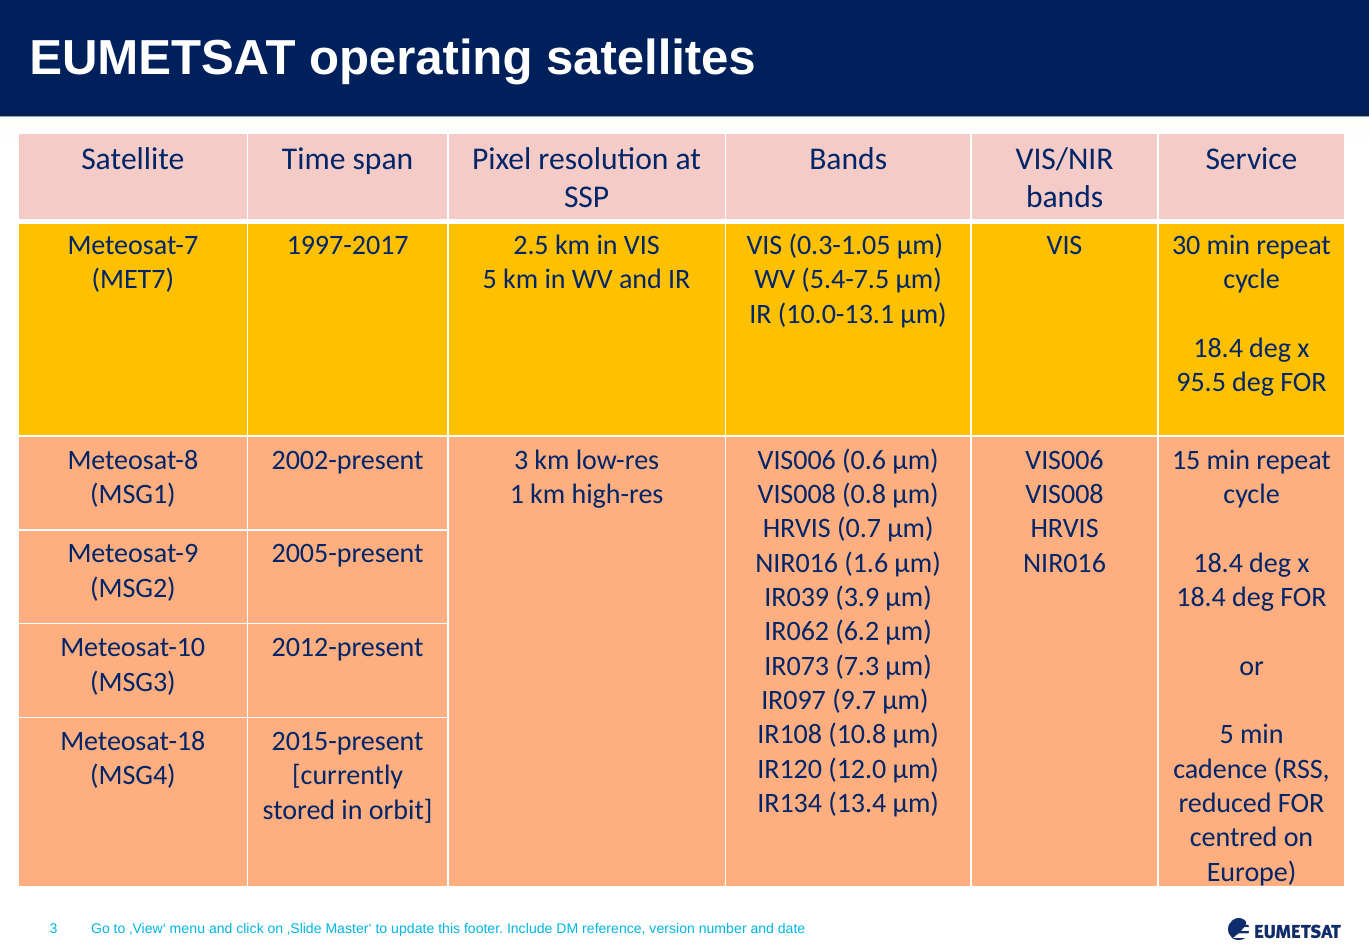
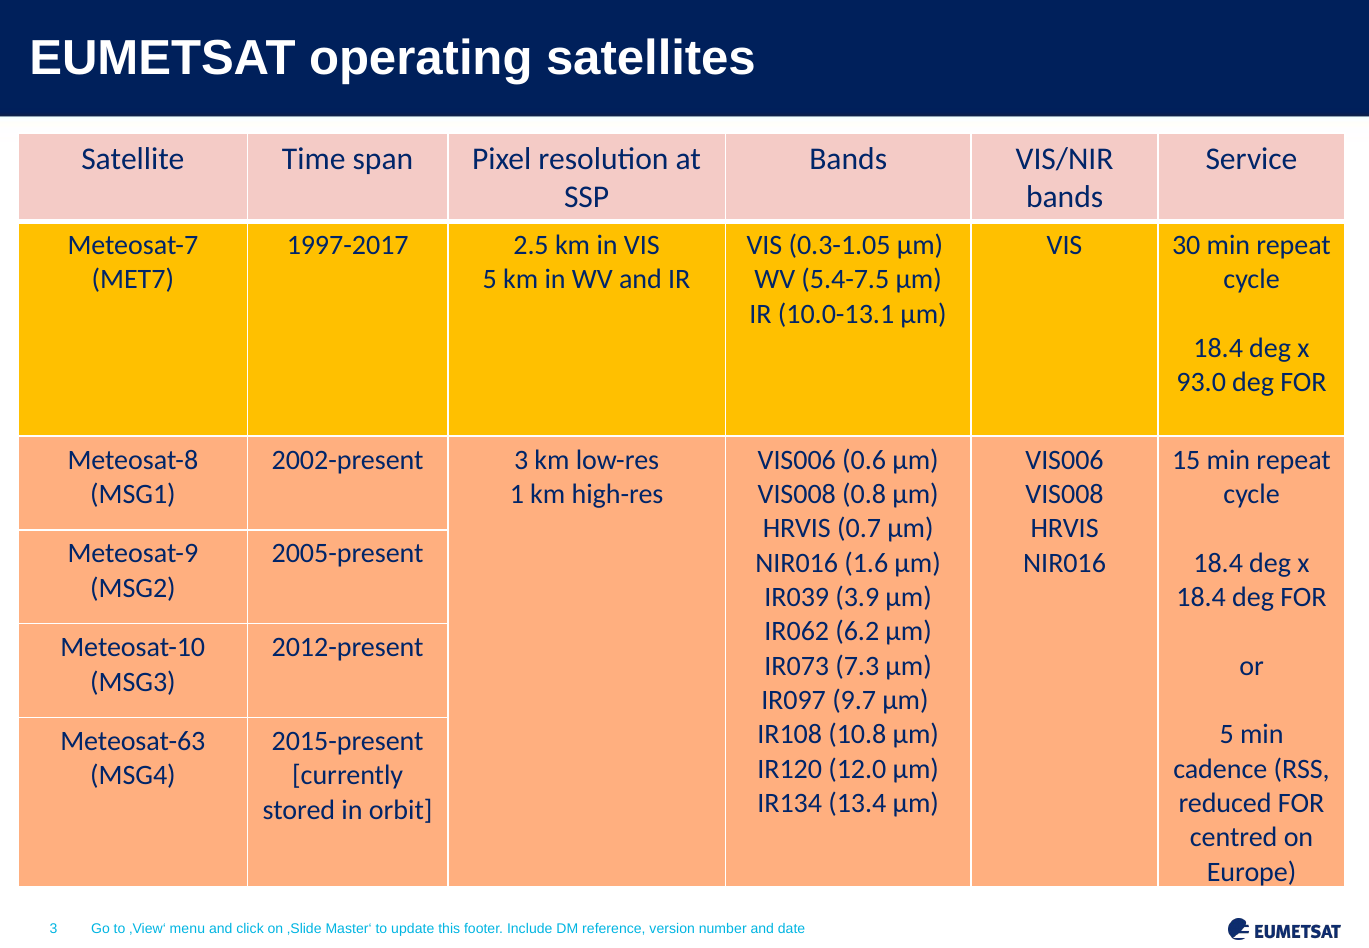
95.5: 95.5 -> 93.0 (1201, 382)
Meteosat-18: Meteosat-18 -> Meteosat-63 (133, 741)
